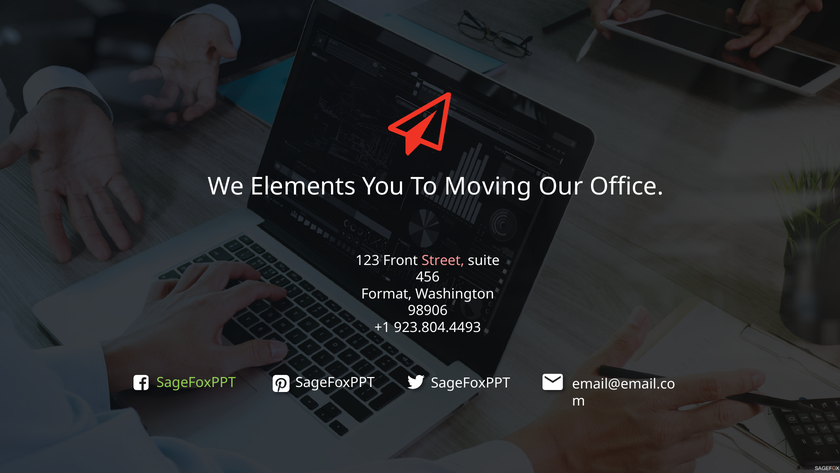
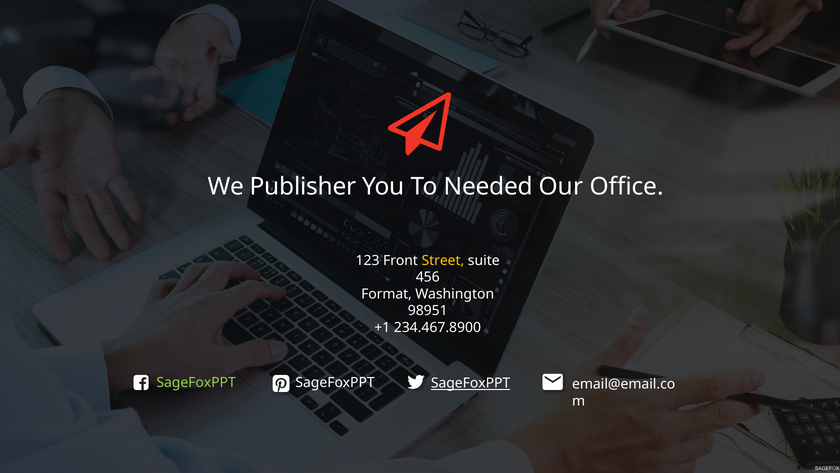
Elements: Elements -> Publisher (303, 187)
Moving: Moving -> Needed (488, 187)
Street colour: pink -> yellow (443, 260)
98906: 98906 -> 98951 (428, 310)
923.804.4493: 923.804.4493 -> 234.467.8900 (437, 327)
SageFoxPPT underline: none -> present (471, 383)
